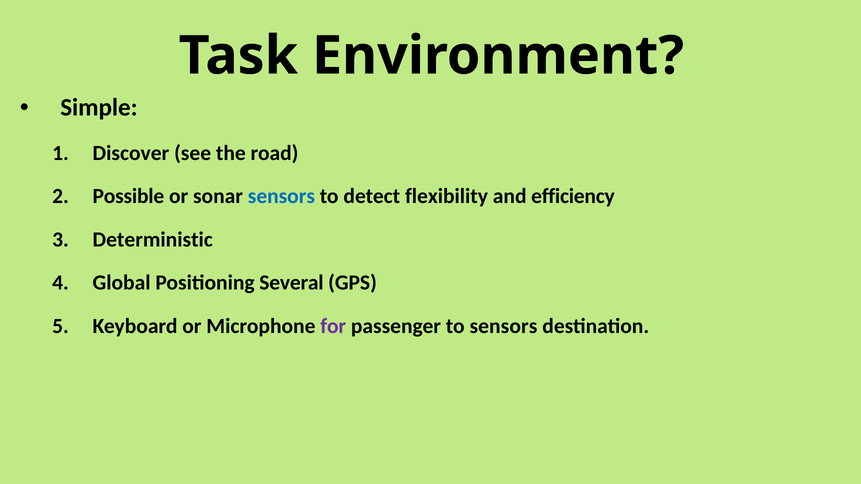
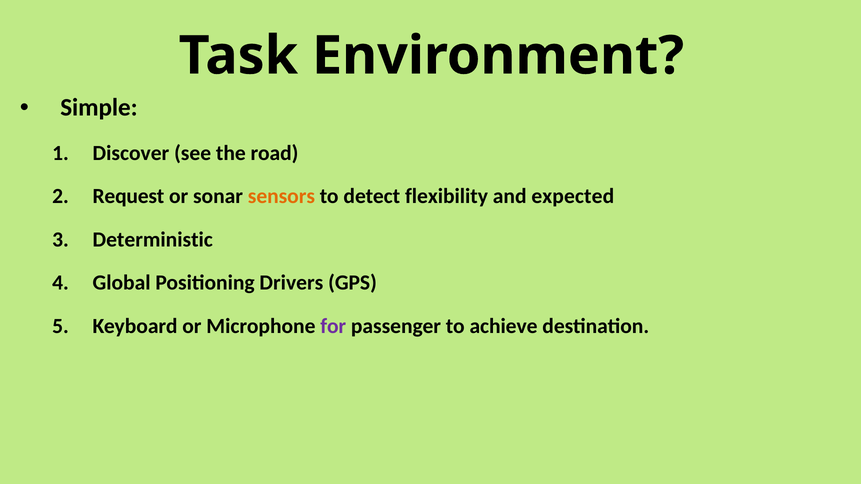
Possible: Possible -> Request (128, 197)
sensors colour: blue -> orange (281, 197)
efficiency: efficiency -> expected (573, 197)
Several: Several -> Drivers (291, 283)
to sensors: sensors -> achieve (504, 326)
